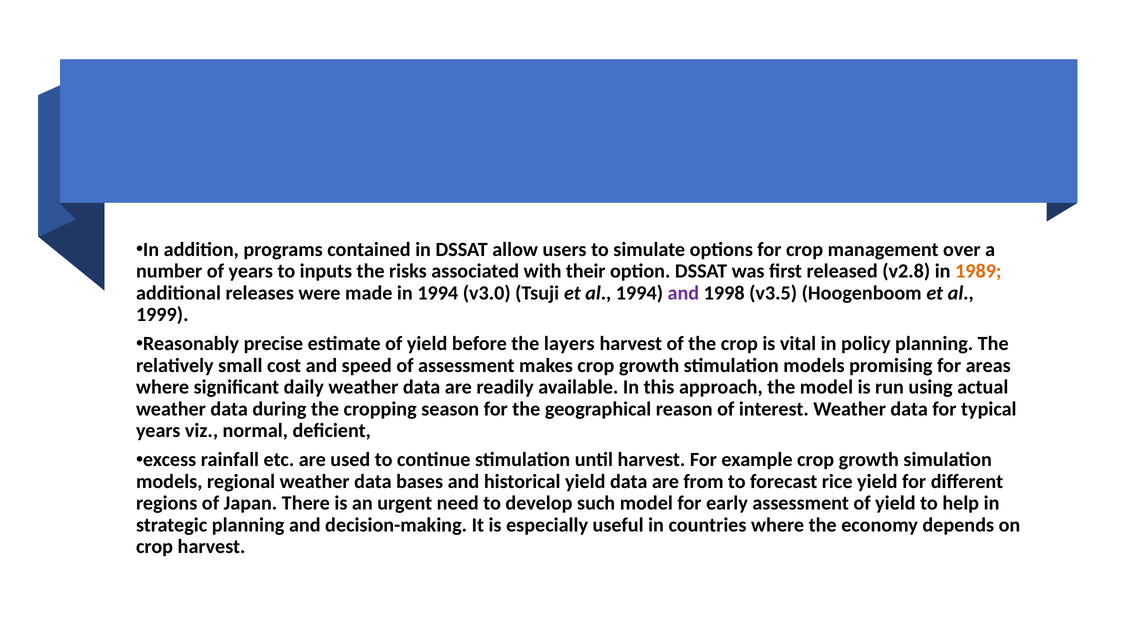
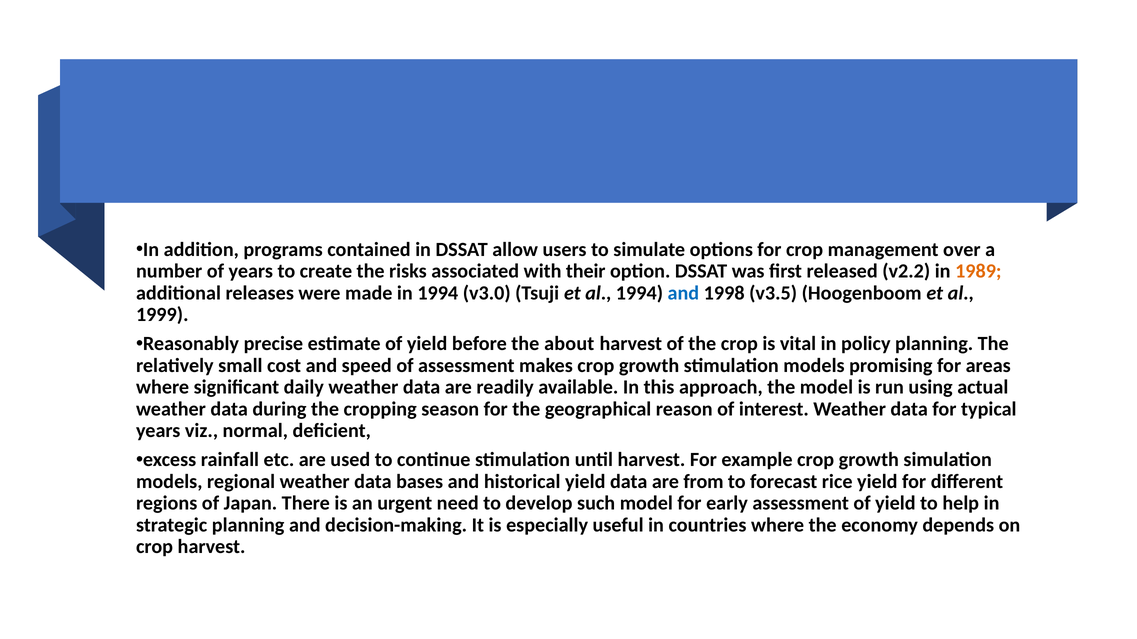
inputs: inputs -> create (326, 272)
v2.8: v2.8 -> v2.2 (906, 272)
and colour: purple -> blue (683, 293)
layers: layers -> about (569, 344)
